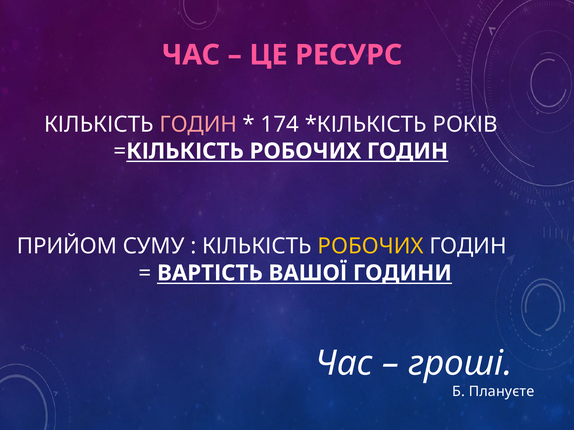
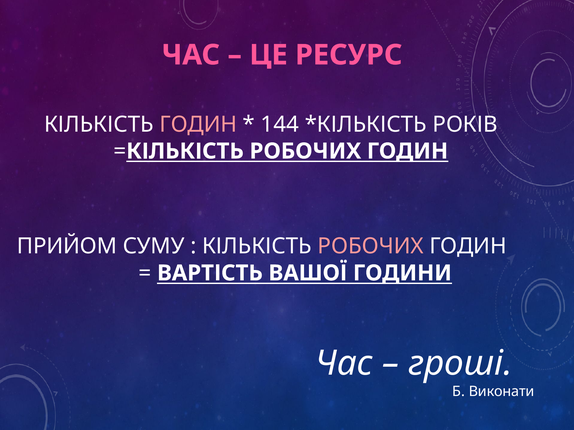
174: 174 -> 144 (280, 125)
РОБОЧИХ colour: yellow -> pink (371, 247)
Плануєте: Плануєте -> Виконати (502, 392)
